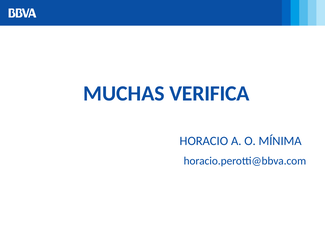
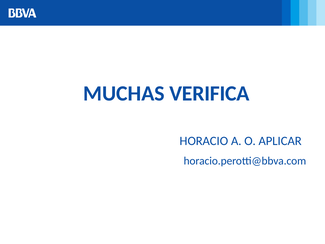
MÍNIMA: MÍNIMA -> APLICAR (280, 141)
